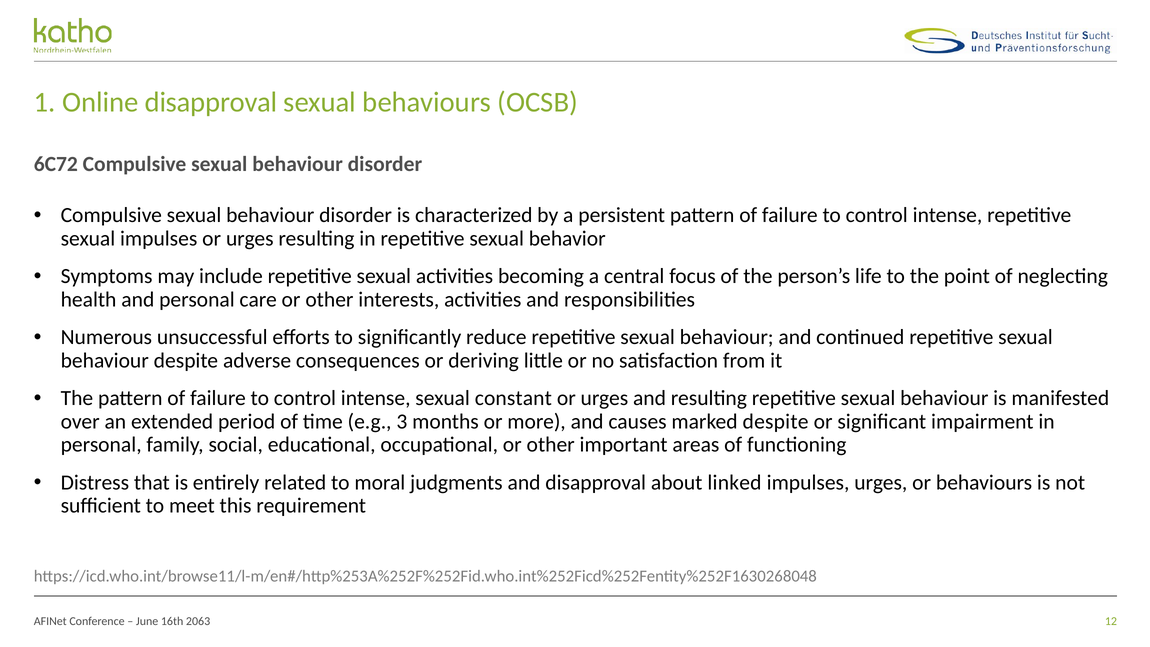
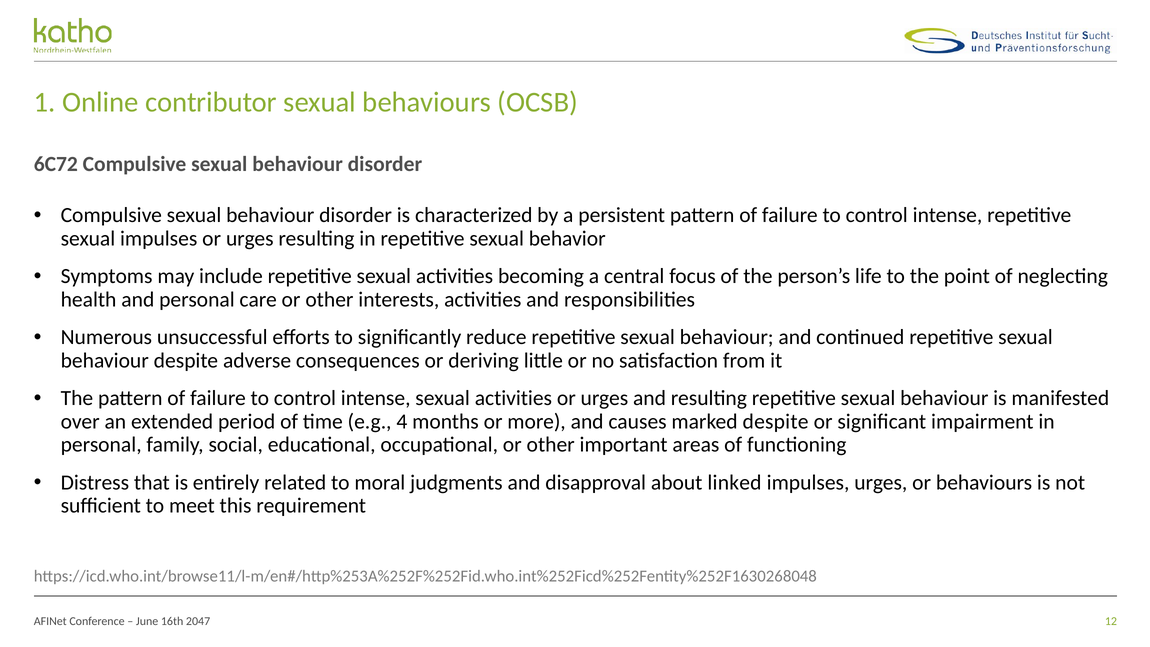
Online disapproval: disapproval -> contributor (211, 102)
intense sexual constant: constant -> activities (513, 398)
3: 3 -> 4 (402, 421)
2063: 2063 -> 2047 (198, 621)
